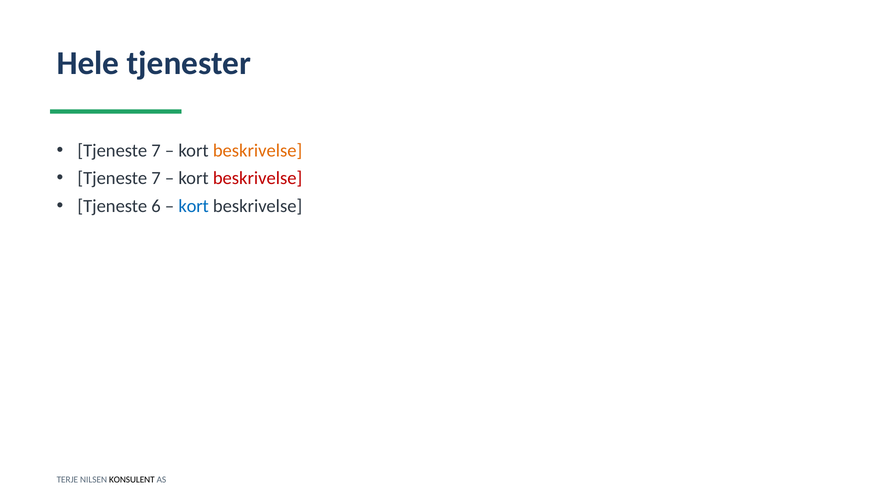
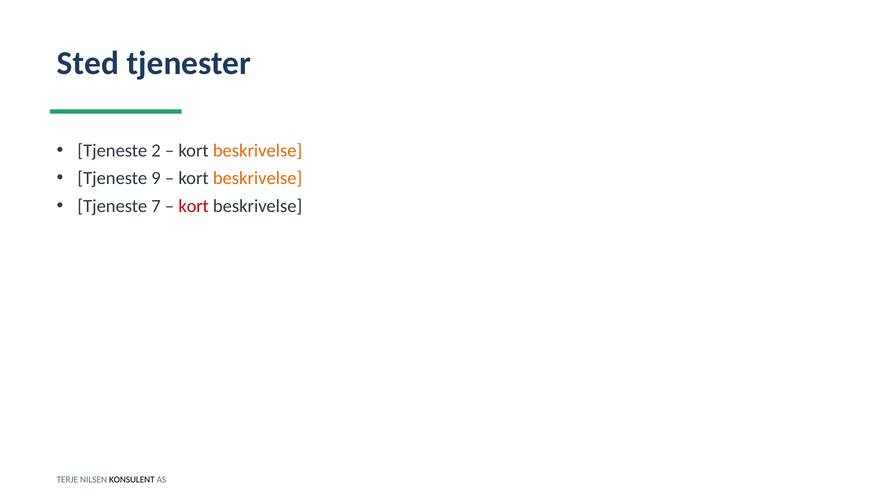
Hele: Hele -> Sted (88, 64)
7: 7 -> 2 (156, 151)
7: 7 -> 9 (156, 179)
beskrivelse colour: red -> orange (258, 179)
6: 6 -> 7 (156, 206)
kort colour: blue -> red (194, 206)
